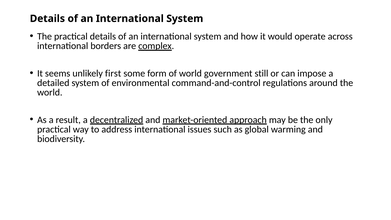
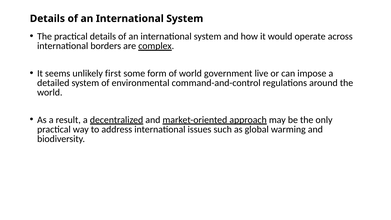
still: still -> live (261, 73)
